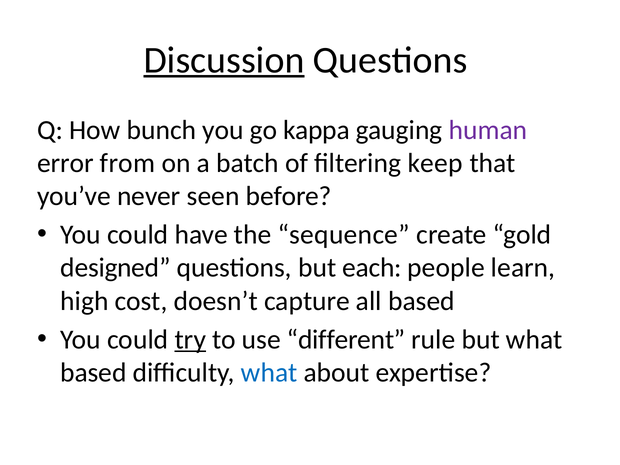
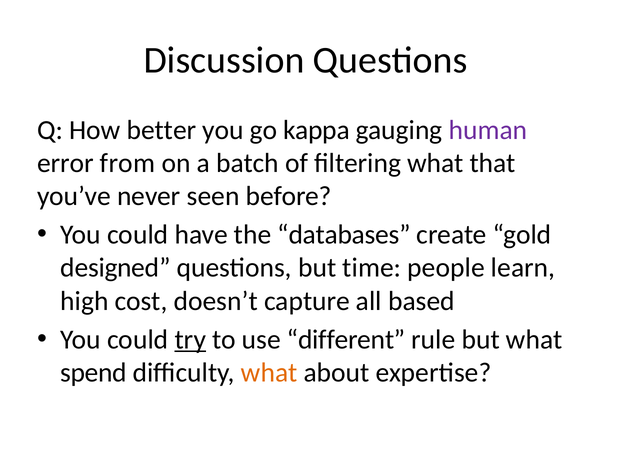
Discussion underline: present -> none (224, 60)
bunch: bunch -> better (162, 130)
filtering keep: keep -> what (435, 163)
sequence: sequence -> databases (344, 235)
each: each -> time (372, 268)
based: based -> spend (94, 373)
what colour: blue -> orange (269, 373)
